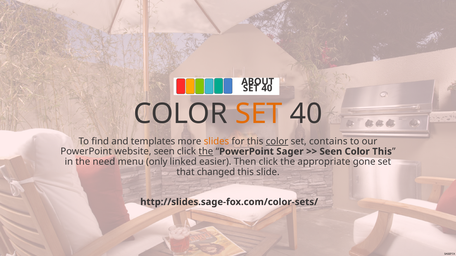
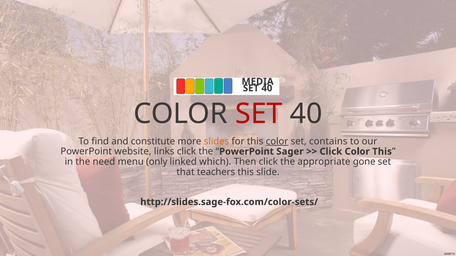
ABOUT: ABOUT -> MEDIA (258, 82)
SET colour: orange -> red (259, 114)
templates: templates -> constitute (153, 142)
website seen: seen -> links (164, 152)
the underline: present -> none (206, 152)
Seen: Seen -> Click (331, 152)
easier: easier -> which (215, 162)
changed: changed -> teachers (216, 172)
